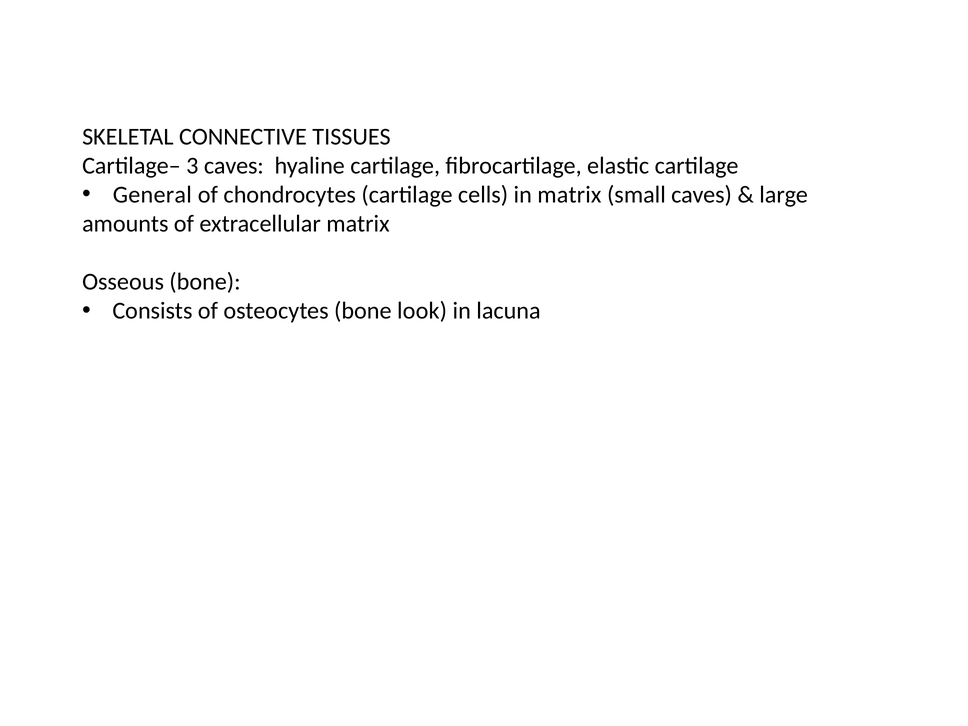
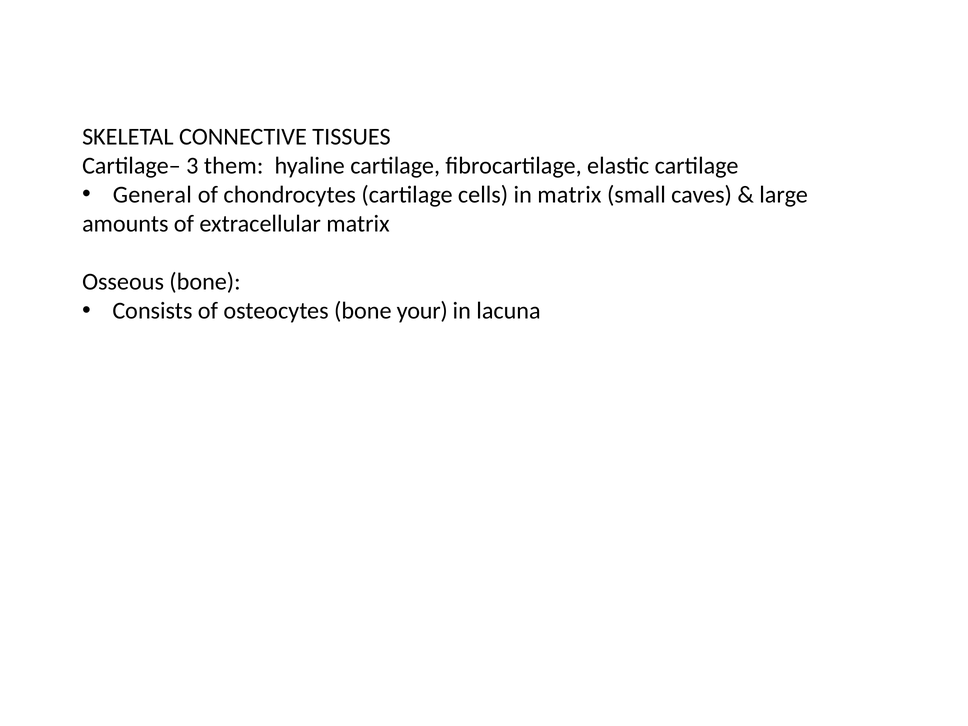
3 caves: caves -> them (234, 166)
look: look -> your (422, 311)
